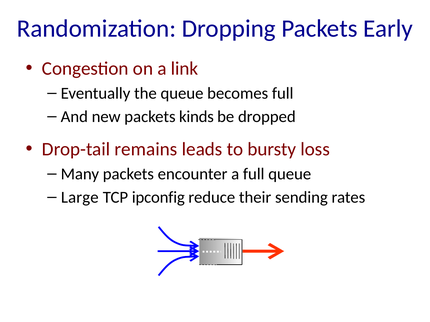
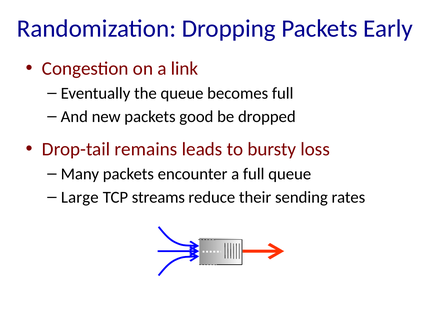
kinds: kinds -> good (196, 117)
ipconfig: ipconfig -> streams (158, 198)
